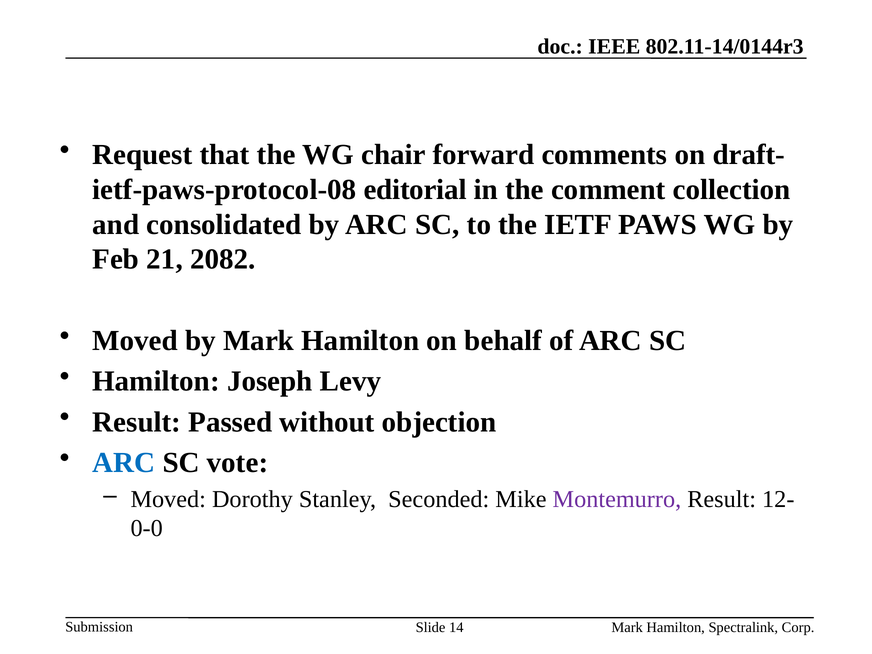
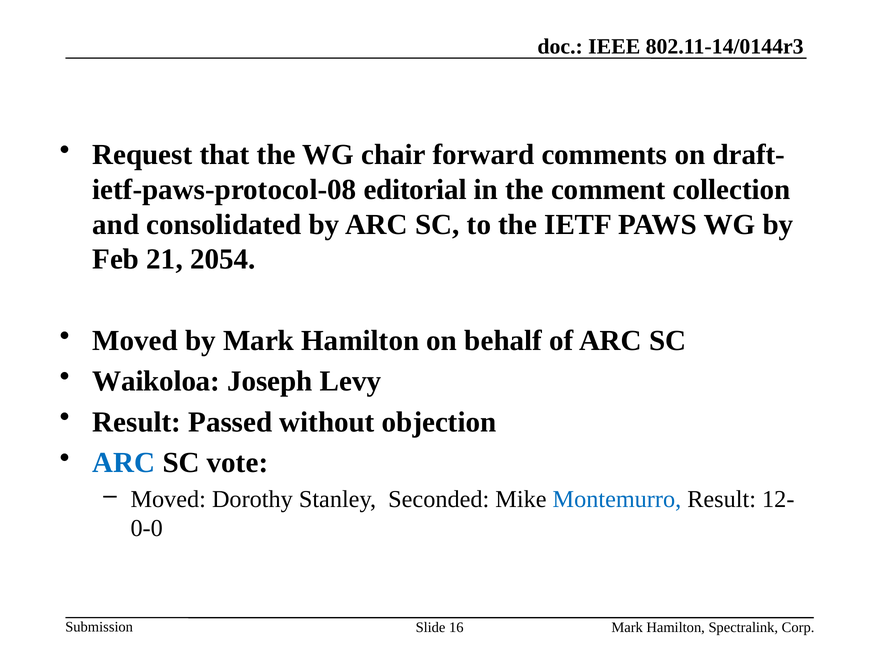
2082: 2082 -> 2054 (223, 259)
Hamilton: Hamilton -> Waikoloa (156, 381)
Montemurro colour: purple -> blue (617, 499)
14: 14 -> 16 (456, 627)
